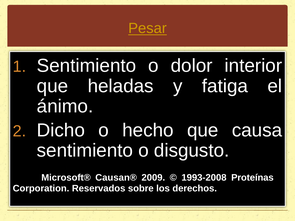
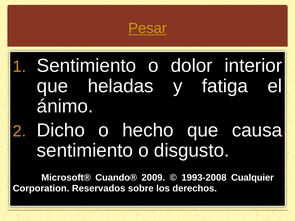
Causan®: Causan® -> Cuando® (116, 178)
Proteínas: Proteínas -> Cualquier (252, 178)
